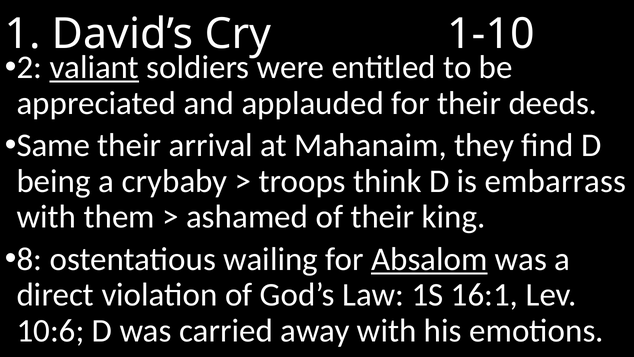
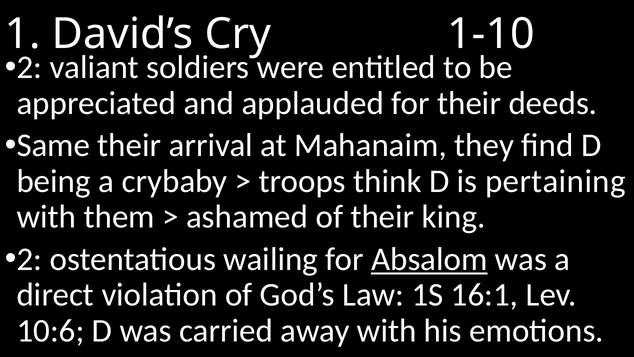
valiant underline: present -> none (94, 67)
embarrass: embarrass -> pertaining (555, 181)
8: 8 -> 2 (29, 259)
